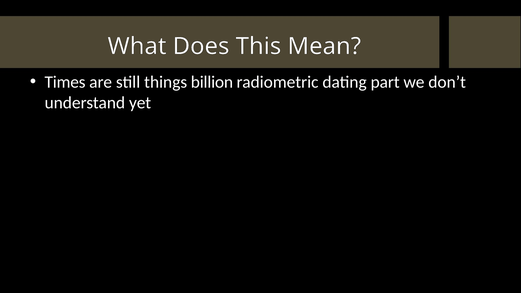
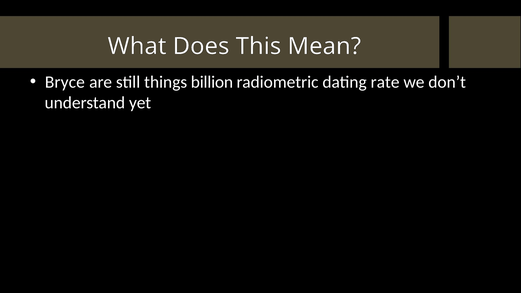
Times: Times -> Bryce (65, 82)
part: part -> rate (385, 82)
